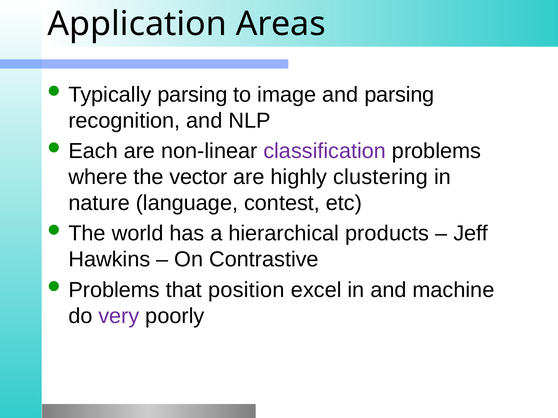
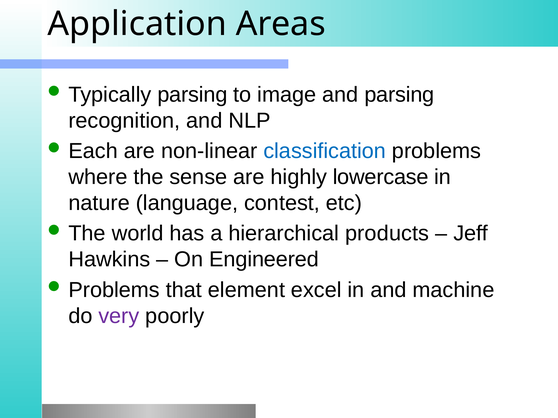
classification colour: purple -> blue (325, 151)
vector: vector -> sense (198, 177)
clustering: clustering -> lowercase (381, 177)
Contrastive: Contrastive -> Engineered (264, 260)
position: position -> element (246, 290)
